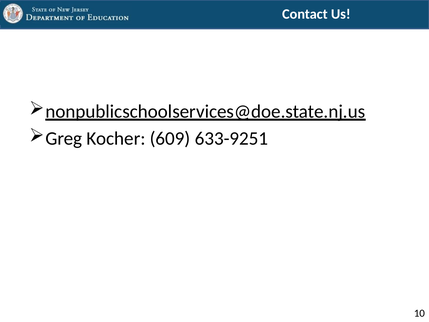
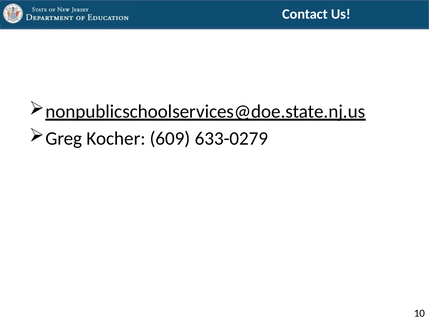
633-9251: 633-9251 -> 633-0279 (231, 139)
